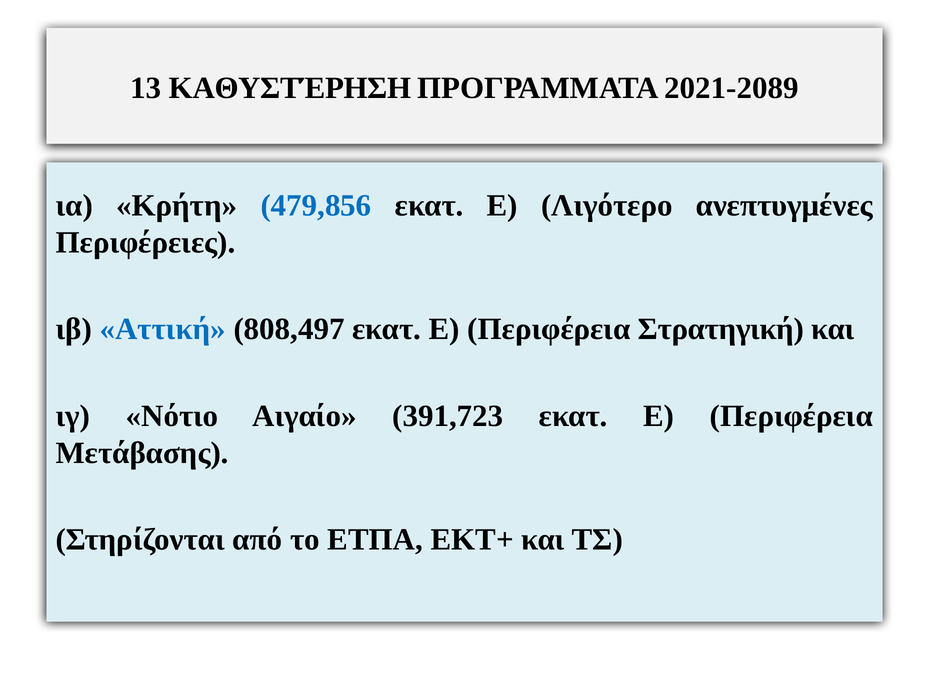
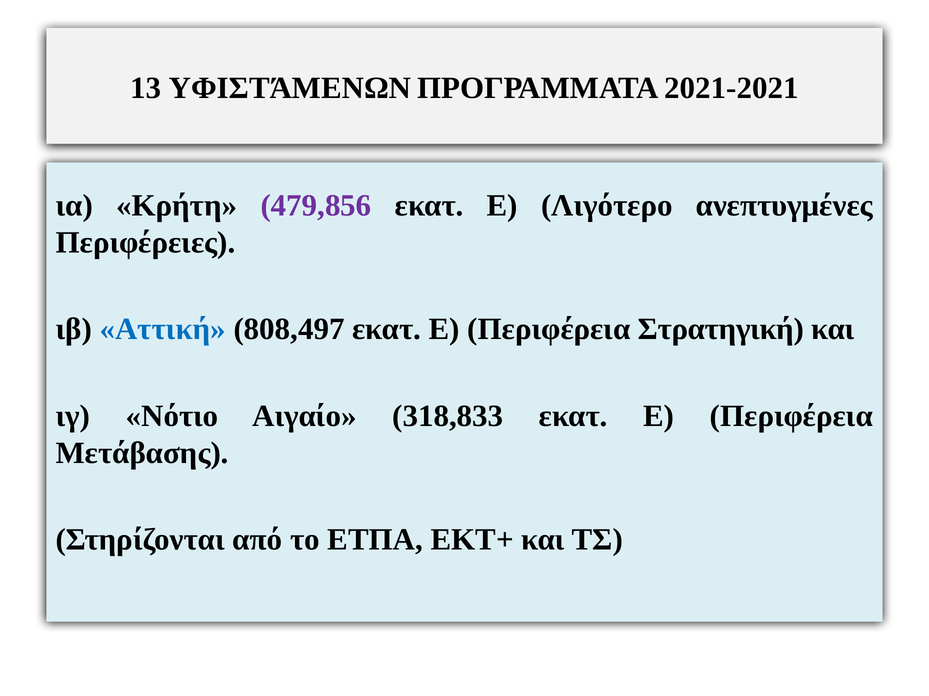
ΚΑΘΥΣΤΈΡΗΣΗ: ΚΑΘΥΣΤΈΡΗΣΗ -> ΥΦΙΣΤΆΜΕΝΩΝ (290, 88)
2021-2089: 2021-2089 -> 2021-2021 (732, 88)
479,856 colour: blue -> purple (316, 206)
391,723: 391,723 -> 318,833 (448, 416)
